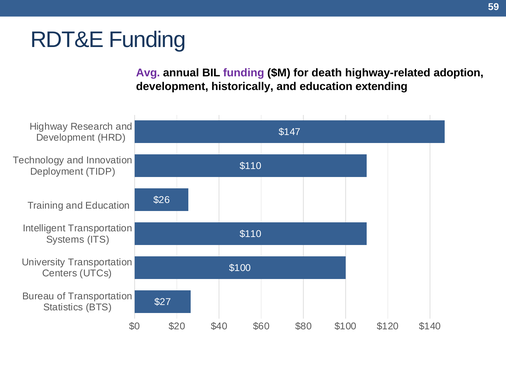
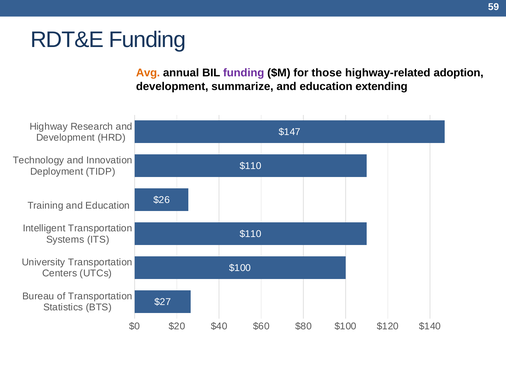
Avg colour: purple -> orange (148, 73)
death: death -> those (327, 73)
historically: historically -> summarize (242, 87)
